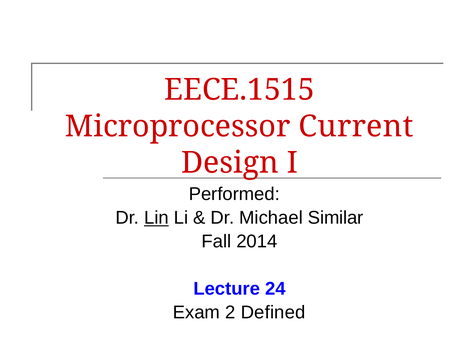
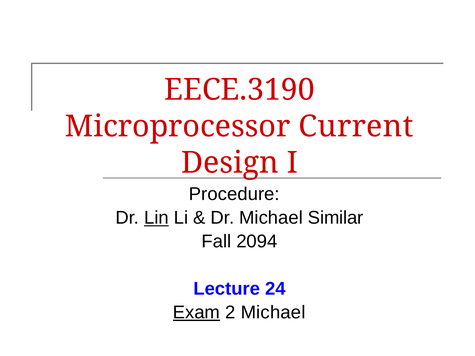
EECE.1515: EECE.1515 -> EECE.3190 (240, 90)
Performed: Performed -> Procedure (234, 194)
2014: 2014 -> 2094 (257, 242)
Exam underline: none -> present (196, 313)
2 Defined: Defined -> Michael (273, 313)
